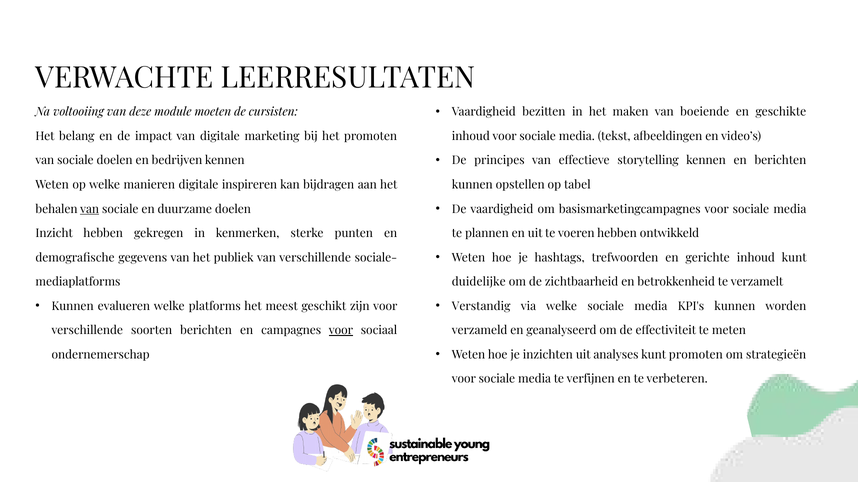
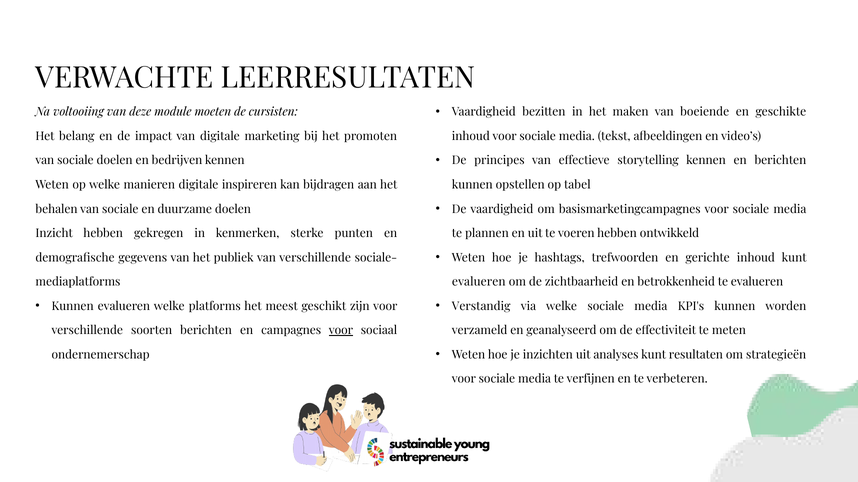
van underline: present -> none (90, 209)
duidelijke: duidelijke -> evalueren (479, 282)
te verzamelt: verzamelt -> evalueren (757, 282)
kunt promoten: promoten -> resultaten (696, 355)
